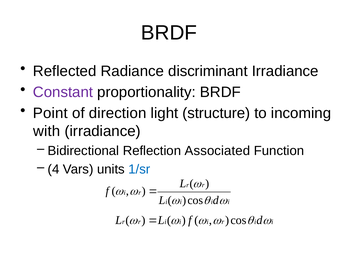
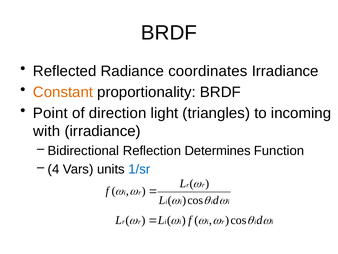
discriminant: discriminant -> coordinates (208, 71)
Constant colour: purple -> orange (63, 92)
structure: structure -> triangles (216, 113)
Associated: Associated -> Determines (218, 150)
